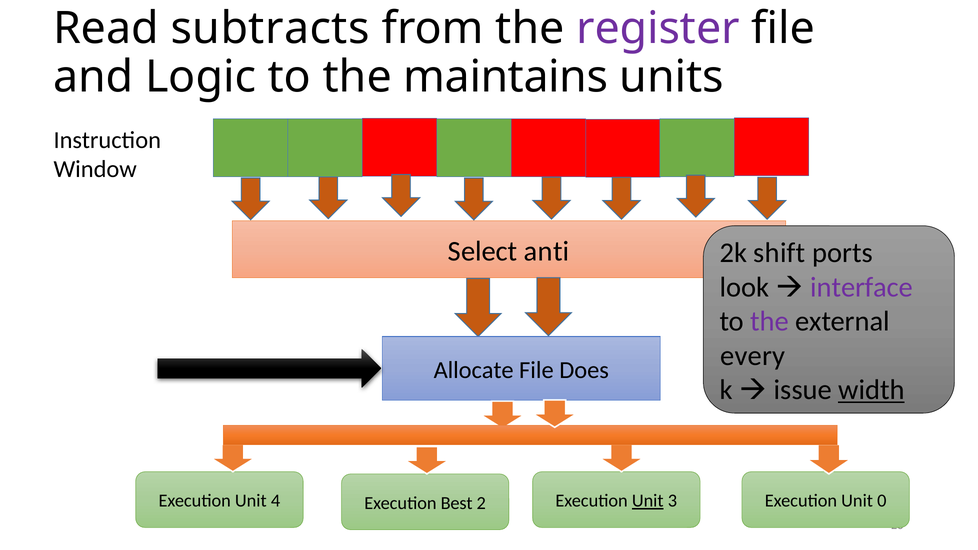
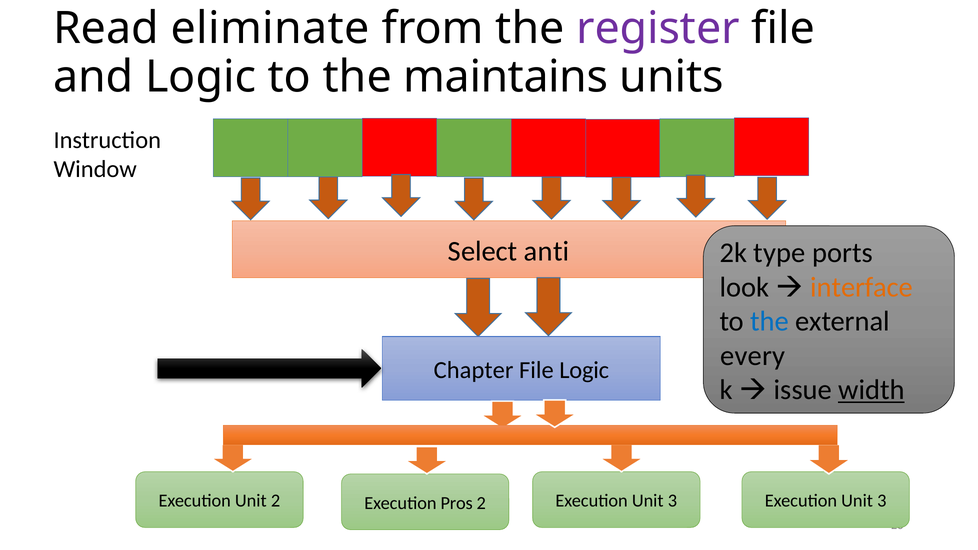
subtracts: subtracts -> eliminate (270, 29)
shift: shift -> type (780, 253)
interface colour: purple -> orange (862, 287)
the colour: purple -> blue (770, 321)
Allocate: Allocate -> Chapter (474, 370)
File Does: Does -> Logic (584, 370)
Unit 4: 4 -> 2 (276, 501)
Best: Best -> Pros (457, 503)
Unit underline: present -> none (648, 501)
3 Execution Unit 0: 0 -> 3 (882, 501)
